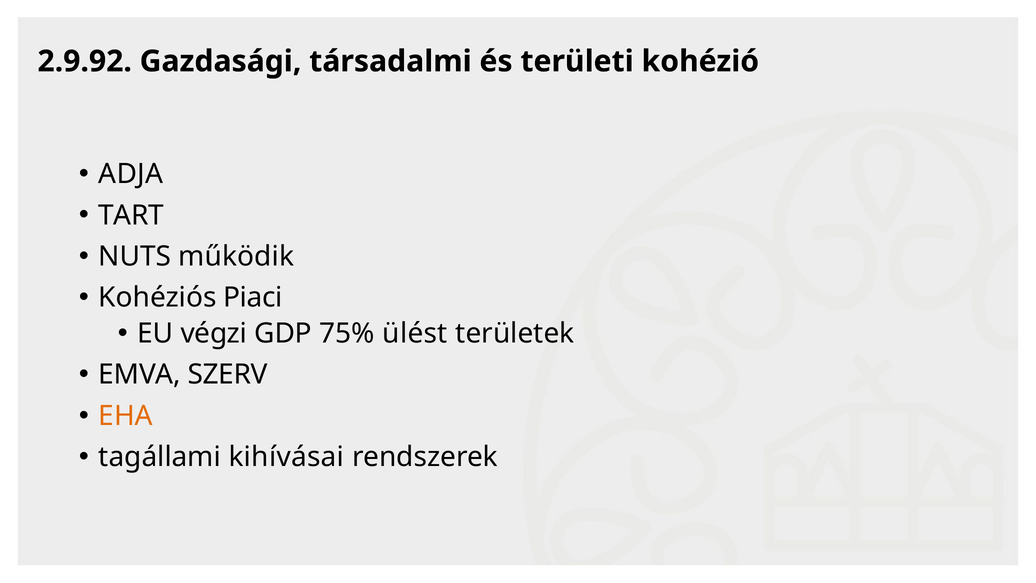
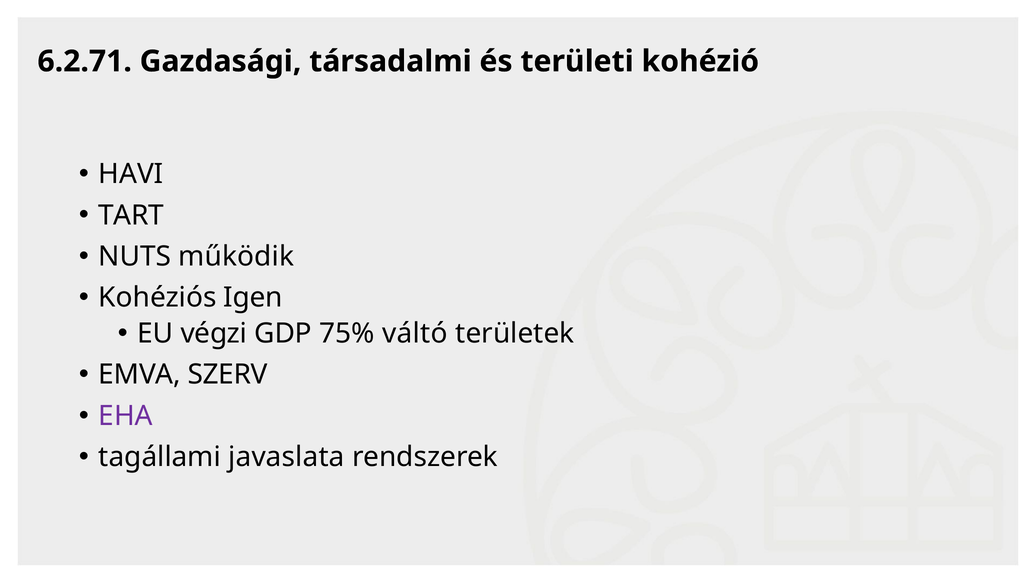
2.9.92: 2.9.92 -> 6.2.71 (85, 61)
ADJA: ADJA -> HAVI (131, 174)
Piaci: Piaci -> Igen (253, 298)
ülést: ülést -> váltó (415, 333)
EHA colour: orange -> purple (126, 416)
kihívásai: kihívásai -> javaslata (286, 457)
